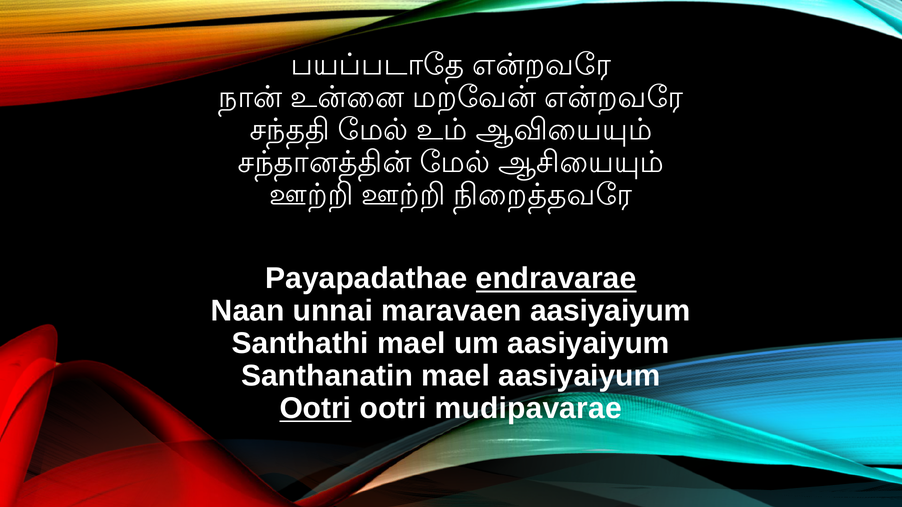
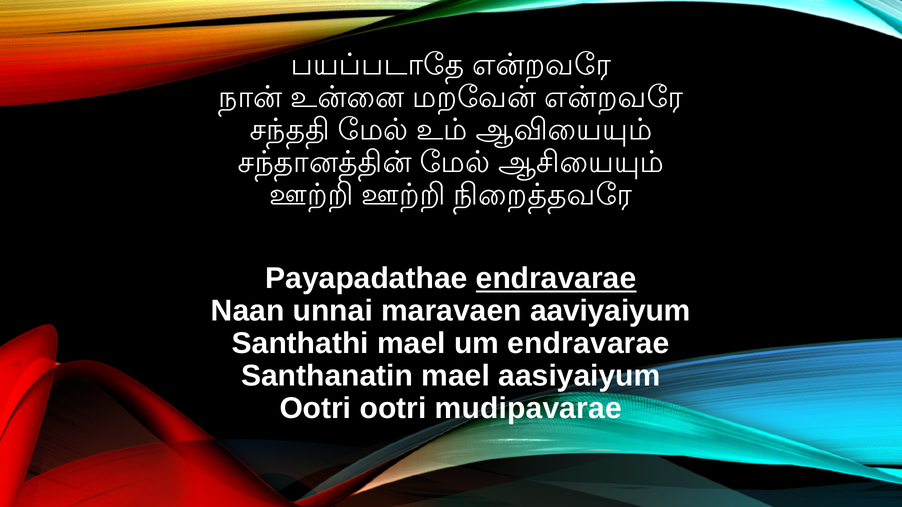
maravaen aasiyaiyum: aasiyaiyum -> aaviyaiyum (610, 311)
um aasiyaiyum: aasiyaiyum -> endravarae (588, 344)
Ootri underline: present -> none (315, 409)
